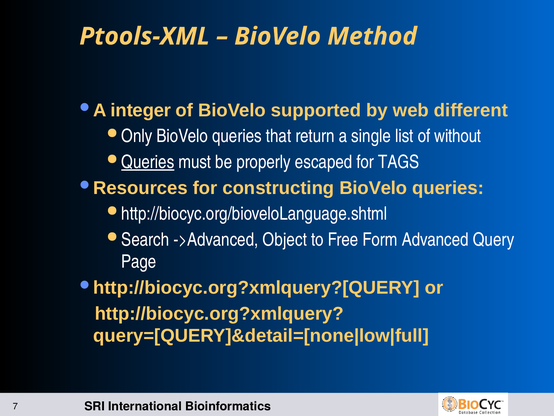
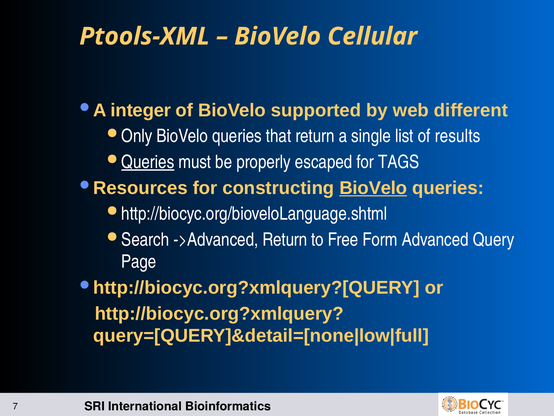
Method: Method -> Cellular (372, 36)
without: without -> results (458, 136)
BioVelo underline: none -> present (373, 188)
->Advanced Object: Object -> Return (285, 239)
